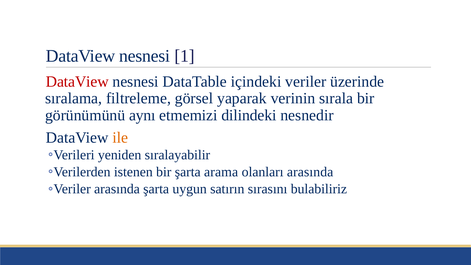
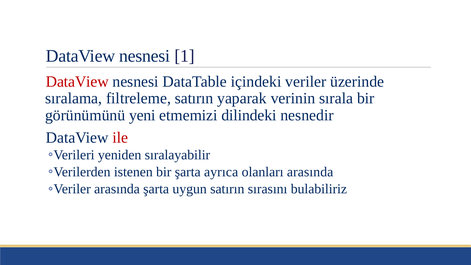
filtreleme görsel: görsel -> satırın (194, 98)
aynı: aynı -> yeni (142, 115)
ile colour: orange -> red (120, 138)
arama: arama -> ayrıca (221, 172)
